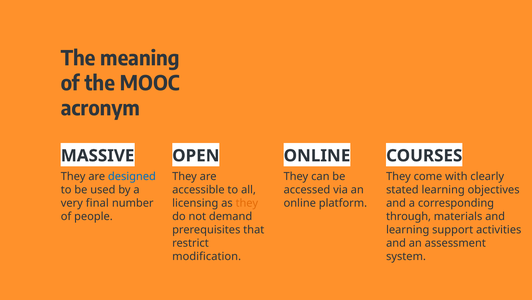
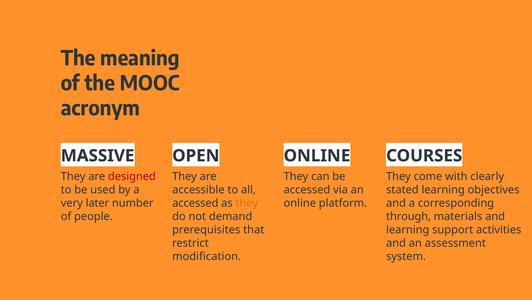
designed colour: blue -> red (132, 176)
final: final -> later (97, 203)
licensing: licensing -> accessed (195, 203)
